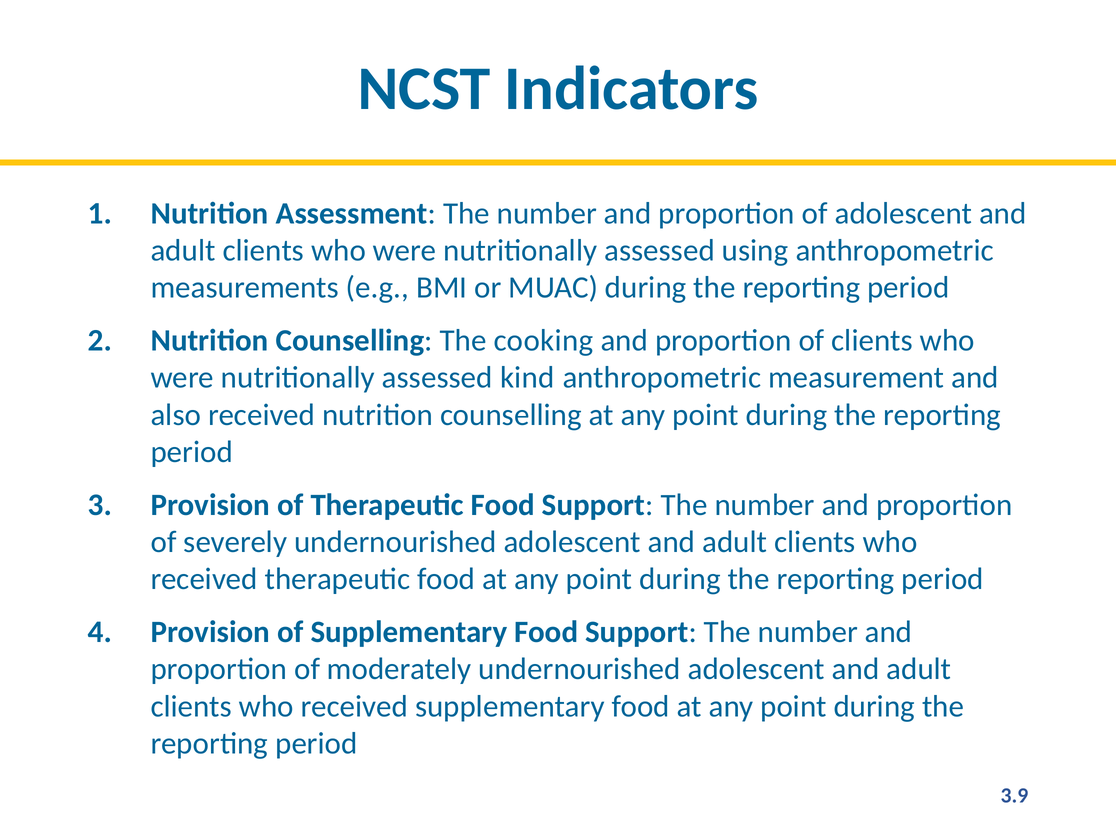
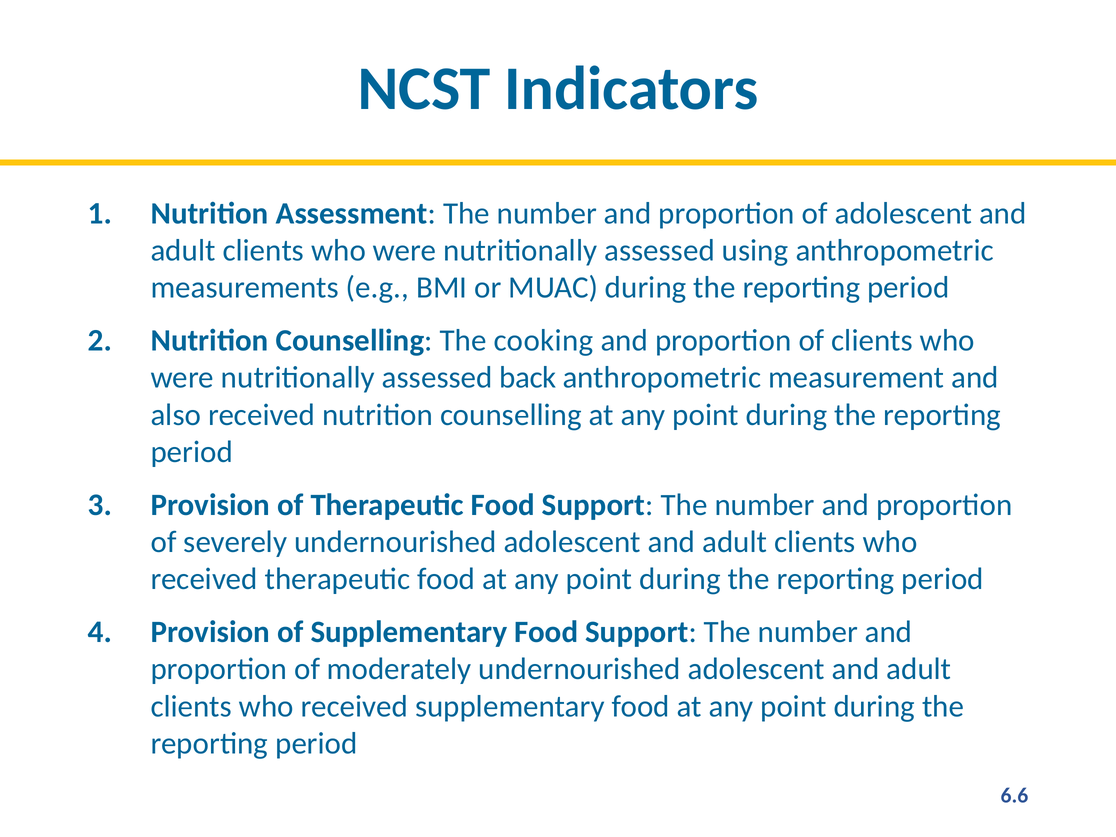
kind: kind -> back (528, 378)
3.9: 3.9 -> 6.6 (1014, 796)
